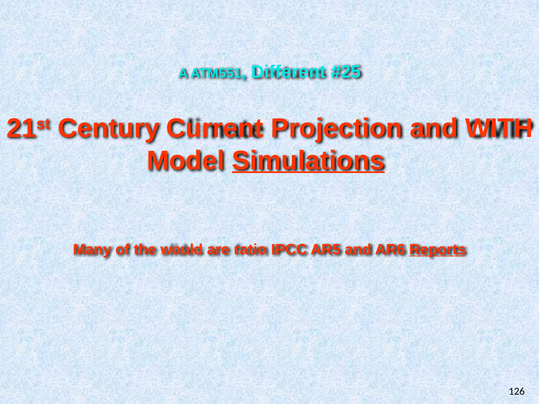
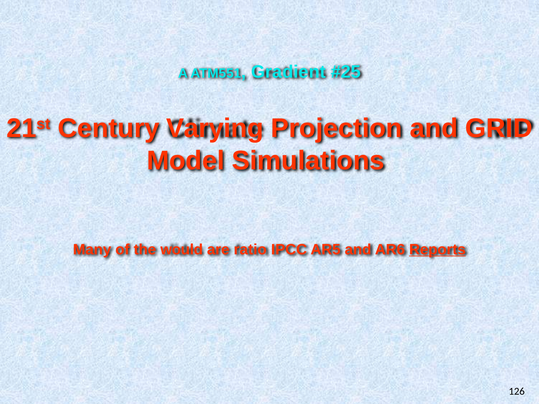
Different: Different -> Gradient (288, 72)
Current: Current -> Varying (215, 128)
WITH: WITH -> GRID (499, 128)
Simulations underline: present -> none (308, 161)
